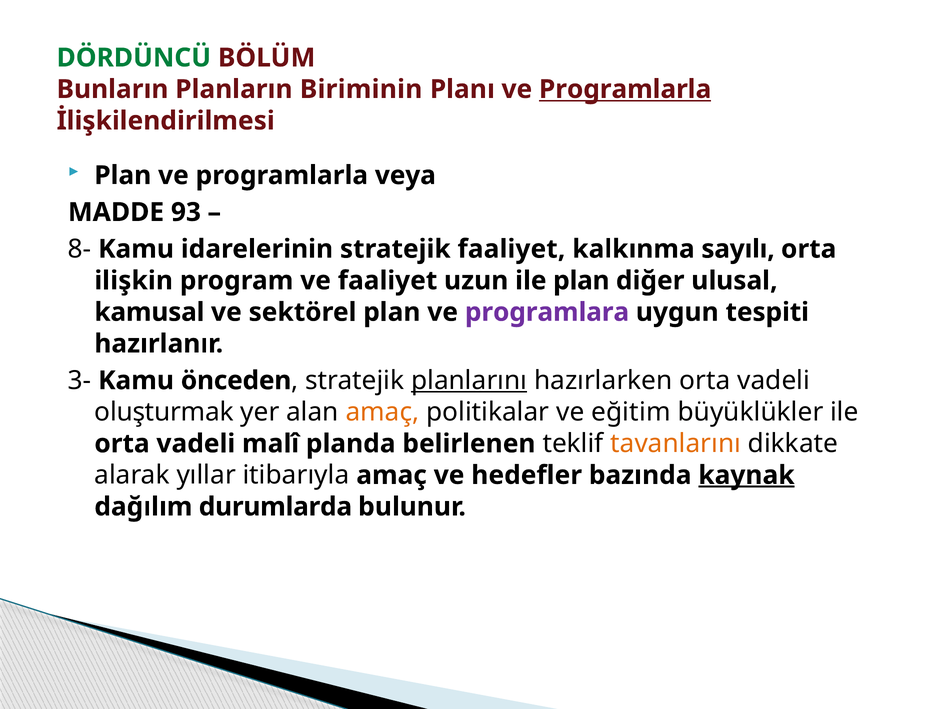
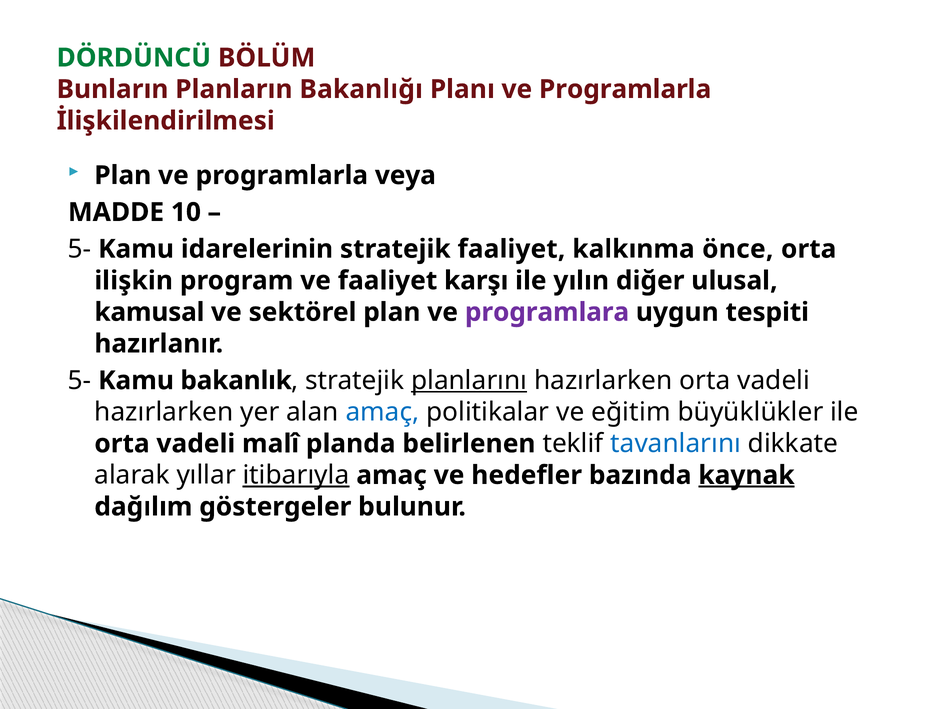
Biriminin: Biriminin -> Bakanlığı (361, 89)
Programlarla underline: present -> none (625, 89)
93: 93 -> 10 (186, 212)
8-: 8- -> 5- (80, 249)
sayılı: sayılı -> önce (738, 249)
uzun: uzun -> karşı (476, 281)
ile plan: plan -> yılın (581, 281)
3-: 3- -> 5- (80, 380)
önceden: önceden -> bakanlık (236, 380)
oluşturmak: oluşturmak -> hazırlarken (164, 412)
amaç colour: orange -> blue (382, 412)
tavanlarını colour: orange -> blue (676, 444)
itibarıyla underline: none -> present (296, 475)
durumlarda: durumlarda -> göstergeler (275, 507)
